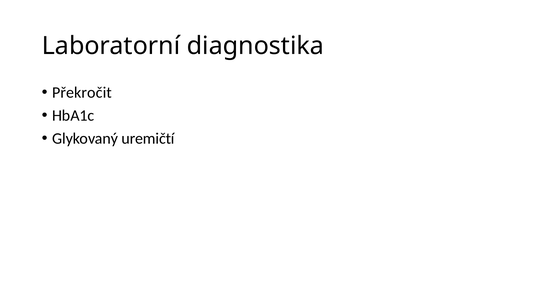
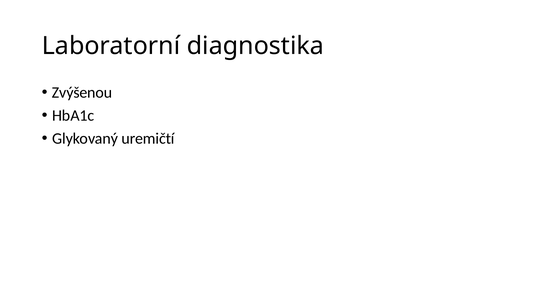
Překročit: Překročit -> Zvýšenou (82, 93)
